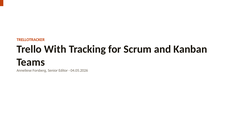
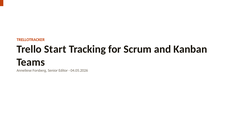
With: With -> Start (55, 49)
